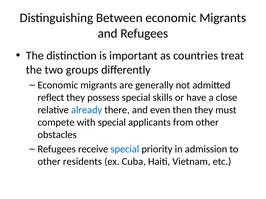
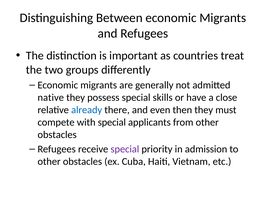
reflect: reflect -> native (51, 98)
special colour: blue -> purple (125, 149)
residents: residents -> obstacles (82, 162)
